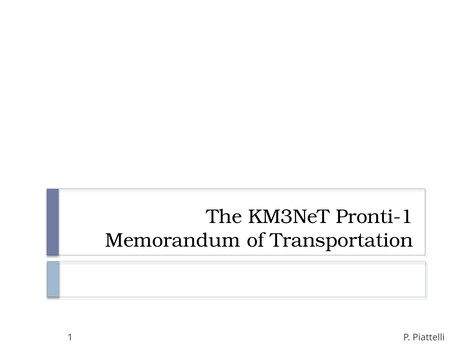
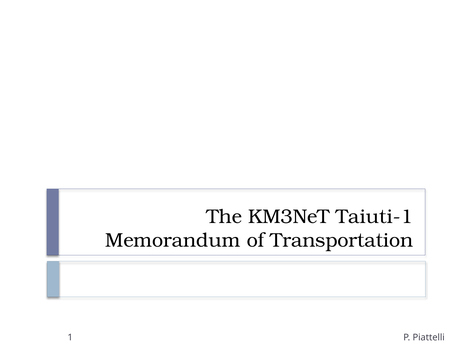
Pronti-1: Pronti-1 -> Taiuti-1 (374, 217)
